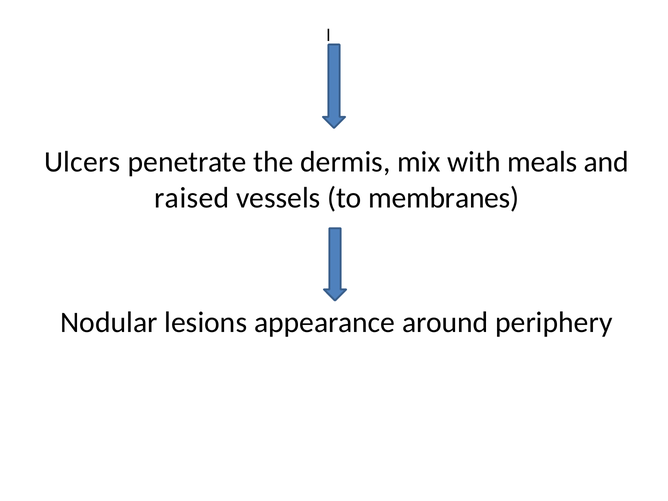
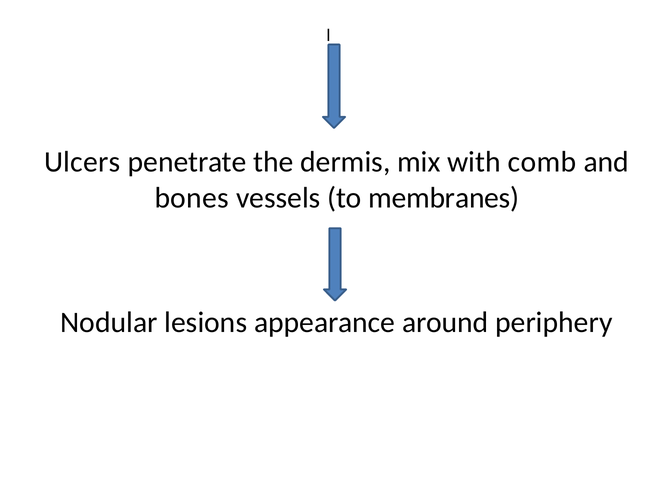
meals: meals -> comb (542, 162)
raised: raised -> bones (192, 198)
